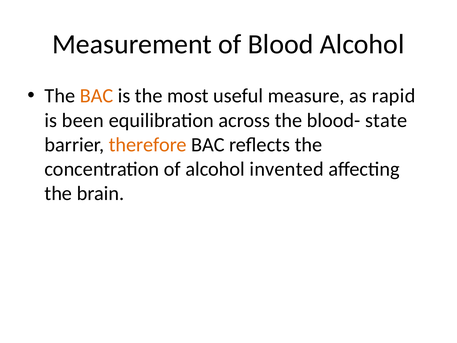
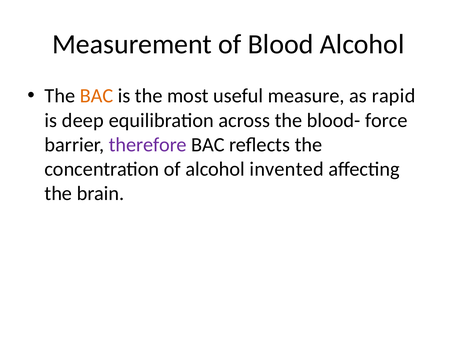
been: been -> deep (83, 120)
state: state -> force (386, 120)
therefore colour: orange -> purple (148, 145)
